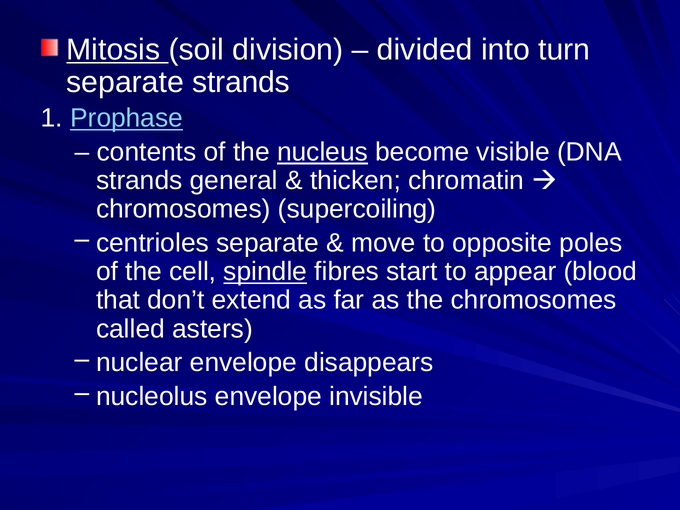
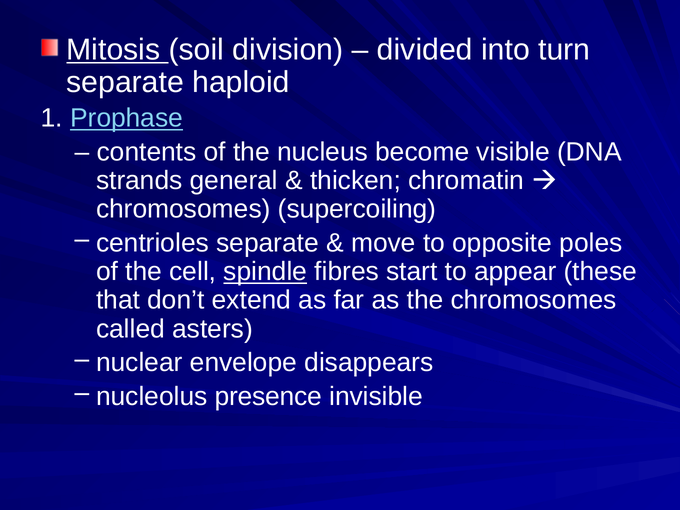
separate strands: strands -> haploid (241, 82)
nucleus underline: present -> none (323, 152)
blood: blood -> these (600, 272)
nucleolus envelope: envelope -> presence (269, 397)
